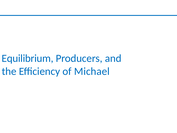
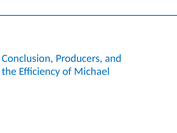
Equilibrium: Equilibrium -> Conclusion (28, 58)
